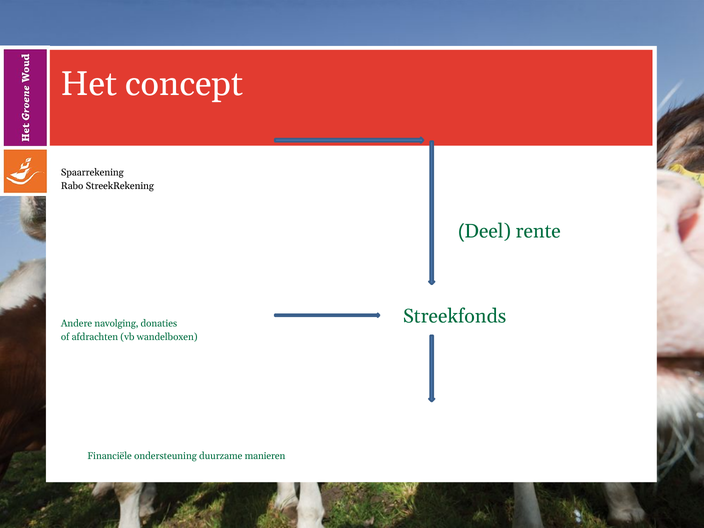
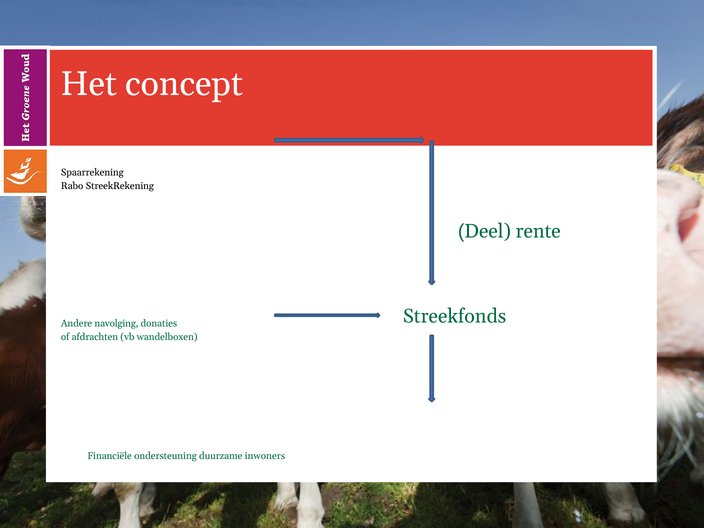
manieren: manieren -> inwoners (265, 456)
